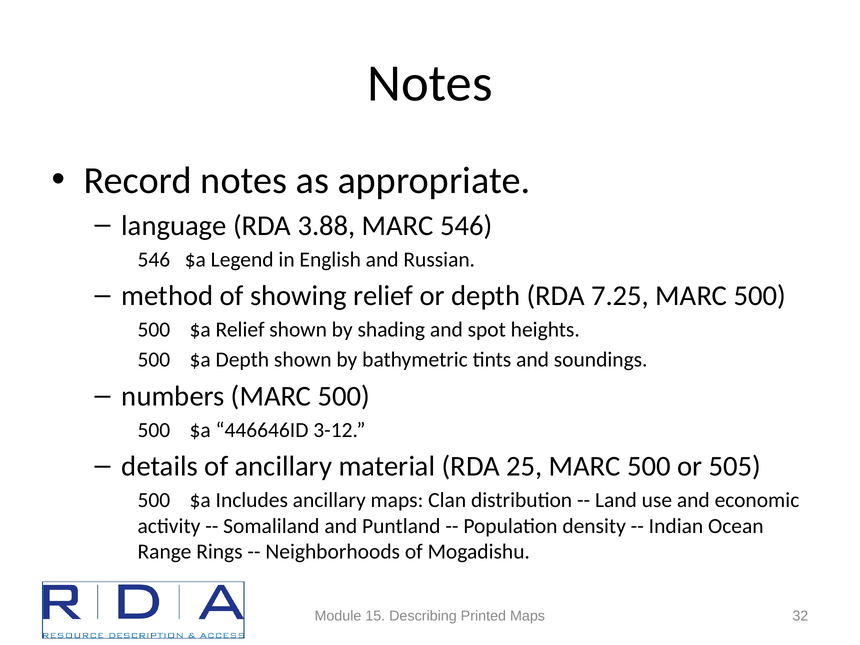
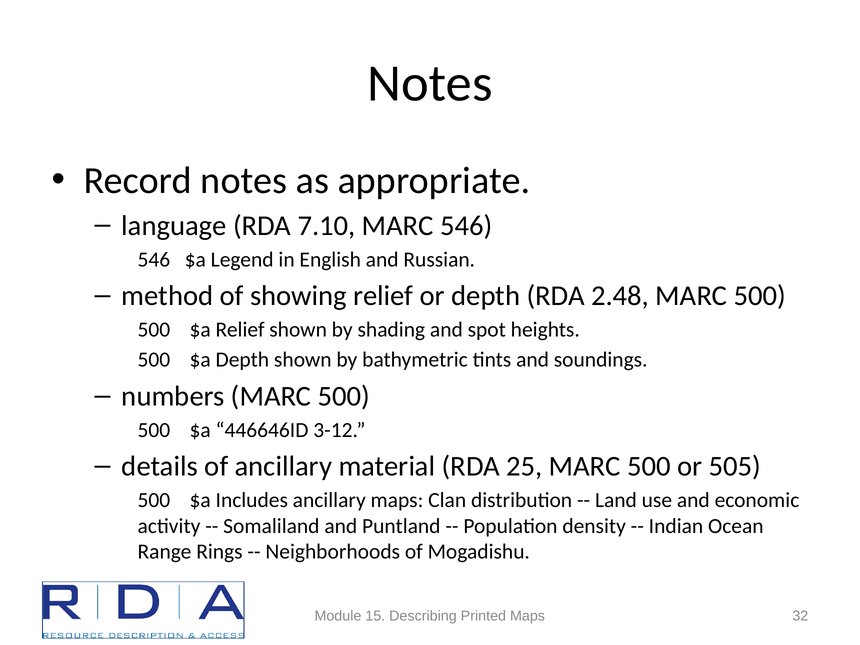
3.88: 3.88 -> 7.10 (326, 226)
7.25: 7.25 -> 2.48 (620, 296)
